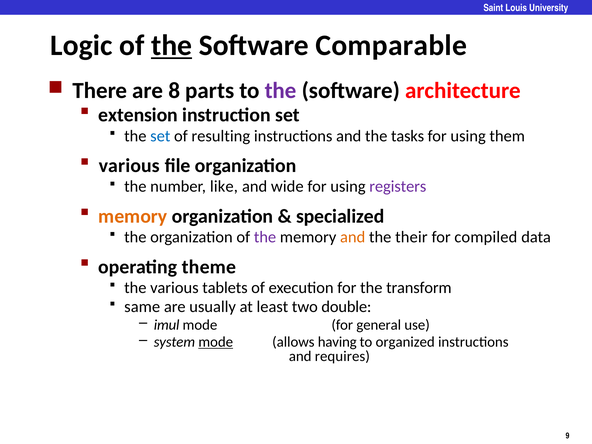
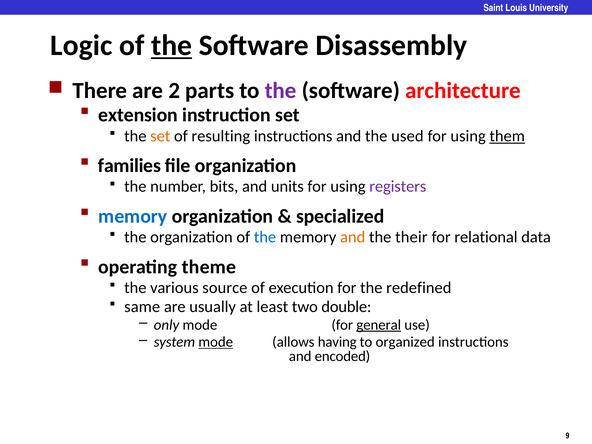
Comparable: Comparable -> Disassembly (391, 45)
8: 8 -> 2 (174, 91)
set colour: blue -> orange (160, 136)
tasks: tasks -> used (407, 136)
them underline: none -> present (507, 136)
various: various -> families (129, 166)
like: like -> bits (224, 187)
wide: wide -> units (287, 187)
memory colour: orange -> blue (133, 216)
the colour: purple -> blue (265, 237)
compiled: compiled -> relational (486, 237)
tablets: tablets -> source (225, 288)
transform: transform -> redefined (419, 288)
imul: imul -> only (167, 325)
general underline: none -> present (379, 325)
requires: requires -> encoded (342, 356)
